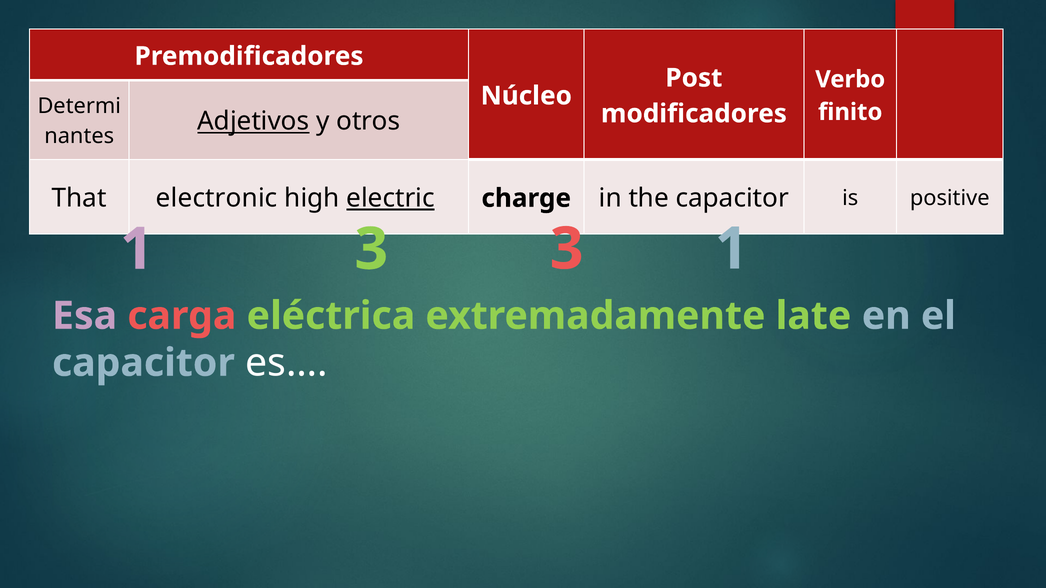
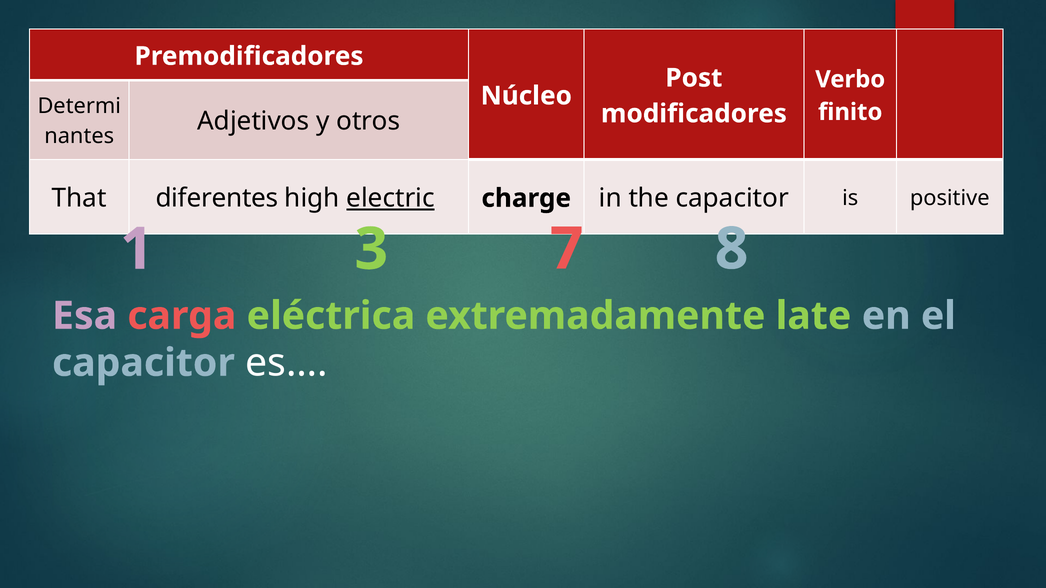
Adjetivos underline: present -> none (253, 121)
electronic: electronic -> diferentes (217, 198)
1 3: 3 -> 7 (567, 249)
3 1: 1 -> 8 (732, 249)
